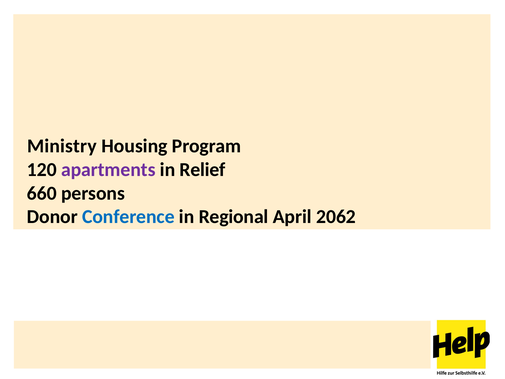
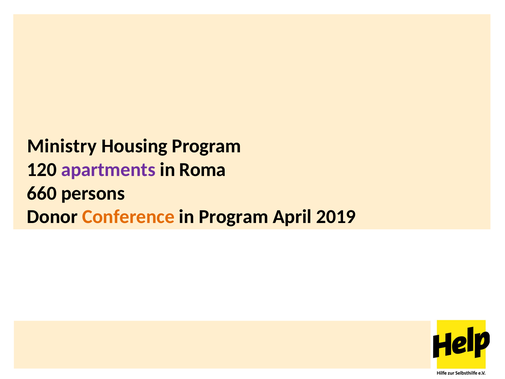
Relief: Relief -> Roma (203, 170)
Conference colour: blue -> orange (128, 217)
in Regional: Regional -> Program (234, 217)
2062: 2062 -> 2019 (336, 217)
